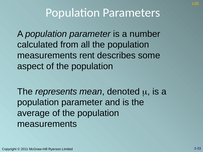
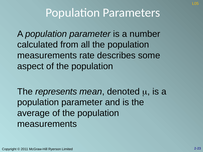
rent: rent -> rate (87, 56)
